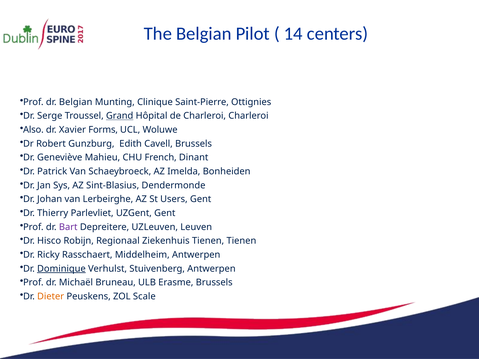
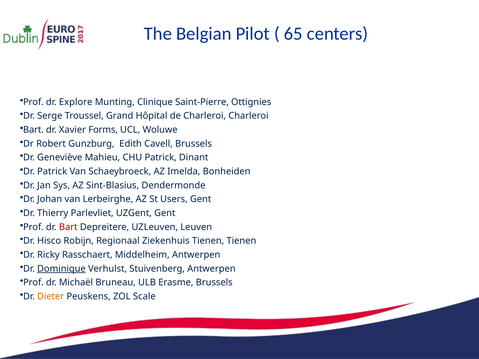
14: 14 -> 65 (293, 34)
dr Belgian: Belgian -> Explore (76, 102)
Grand underline: present -> none (120, 116)
Also: Also -> Bart (33, 130)
CHU French: French -> Patrick (161, 158)
Bart colour: purple -> red (68, 227)
